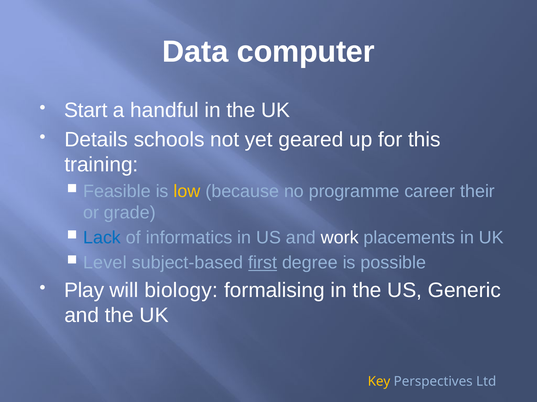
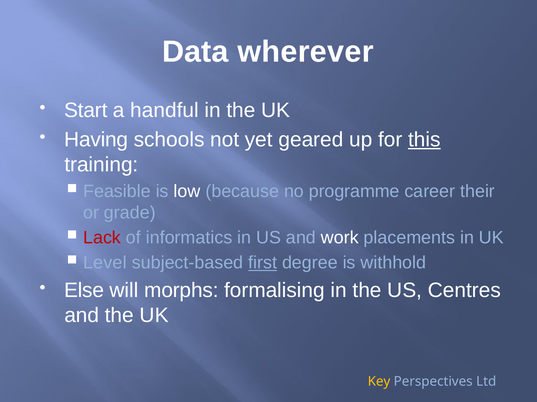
computer: computer -> wherever (306, 52)
Details: Details -> Having (96, 140)
this underline: none -> present (424, 140)
low colour: yellow -> white (187, 192)
Lack colour: blue -> red (102, 238)
possible: possible -> withhold (393, 263)
Play: Play -> Else (84, 291)
biology: biology -> morphs (181, 291)
Generic: Generic -> Centres (464, 291)
